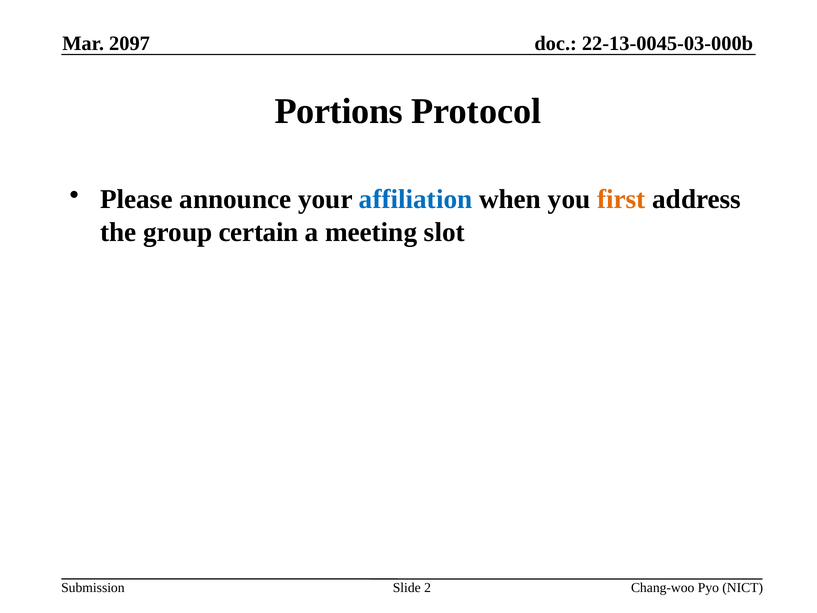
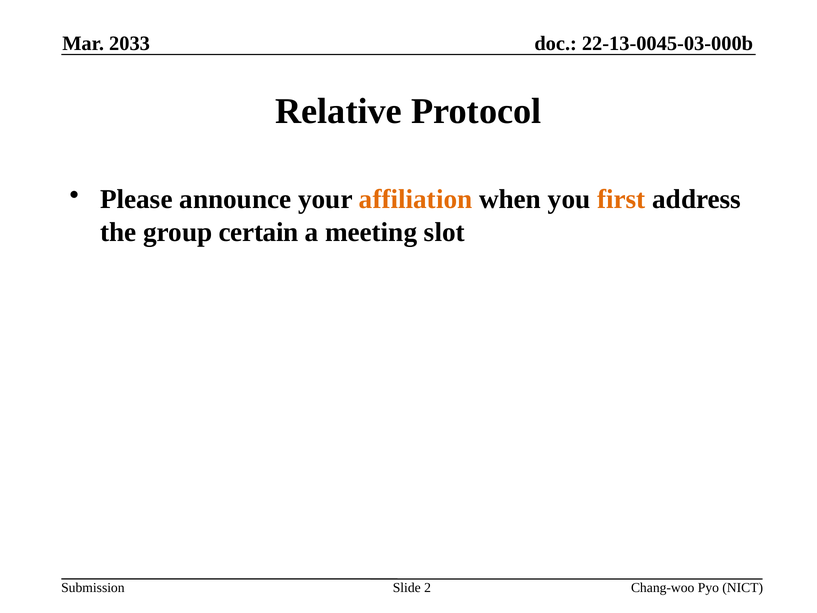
2097: 2097 -> 2033 (130, 44)
Portions: Portions -> Relative (339, 111)
affiliation colour: blue -> orange (416, 199)
